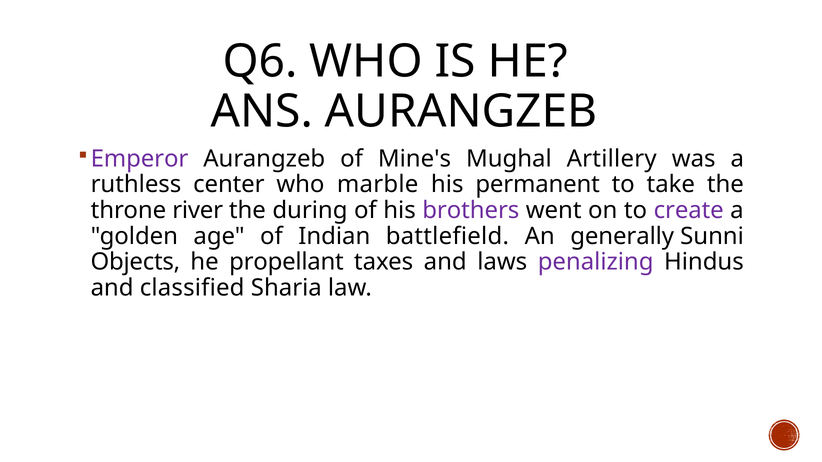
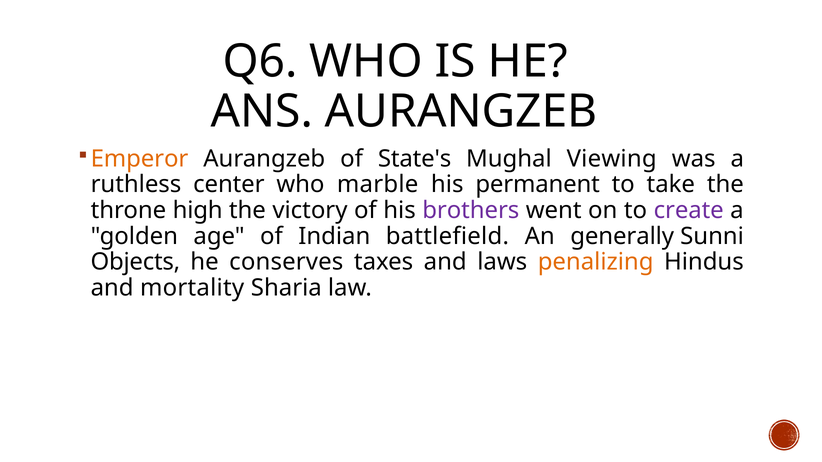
Emperor colour: purple -> orange (139, 159)
Mine's: Mine's -> State's (415, 159)
Artillery: Artillery -> Viewing (612, 159)
river: river -> high (198, 211)
during: during -> victory (310, 211)
propellant: propellant -> conserves (286, 262)
penalizing colour: purple -> orange (596, 262)
classified: classified -> mortality (192, 288)
